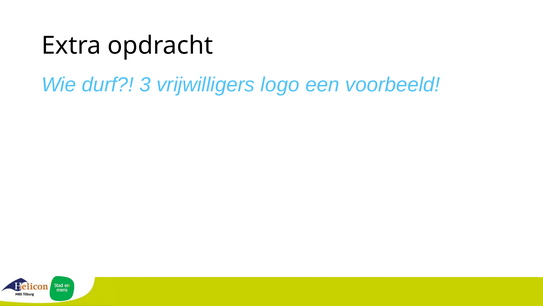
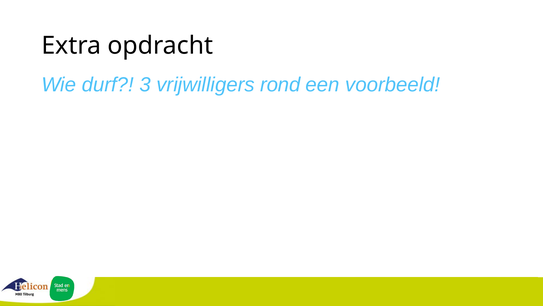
logo: logo -> rond (280, 85)
